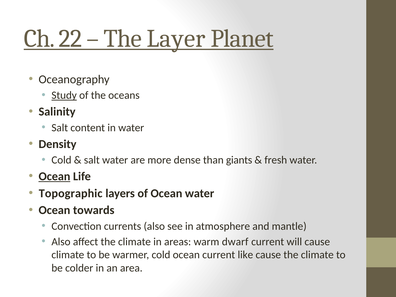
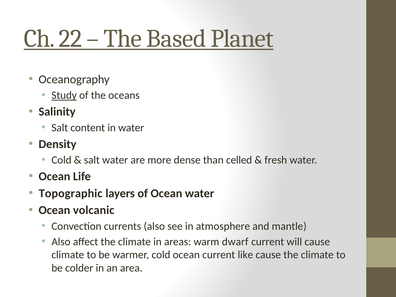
Layer: Layer -> Based (176, 38)
giants: giants -> celled (239, 160)
Ocean underline: present -> none (54, 176)
towards: towards -> volcanic (94, 210)
